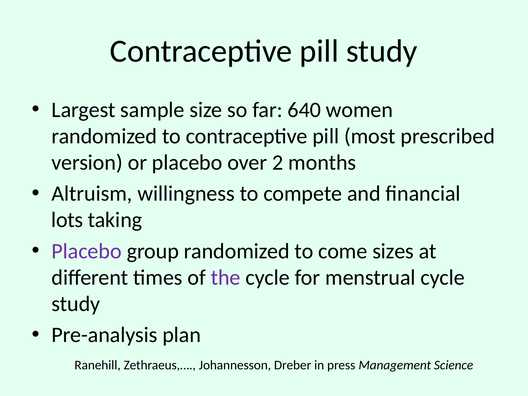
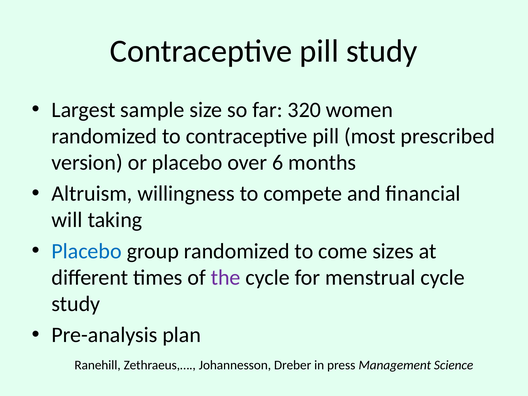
640: 640 -> 320 (304, 110)
2: 2 -> 6 (278, 163)
lots: lots -> will (67, 220)
Placebo colour: purple -> blue (87, 251)
